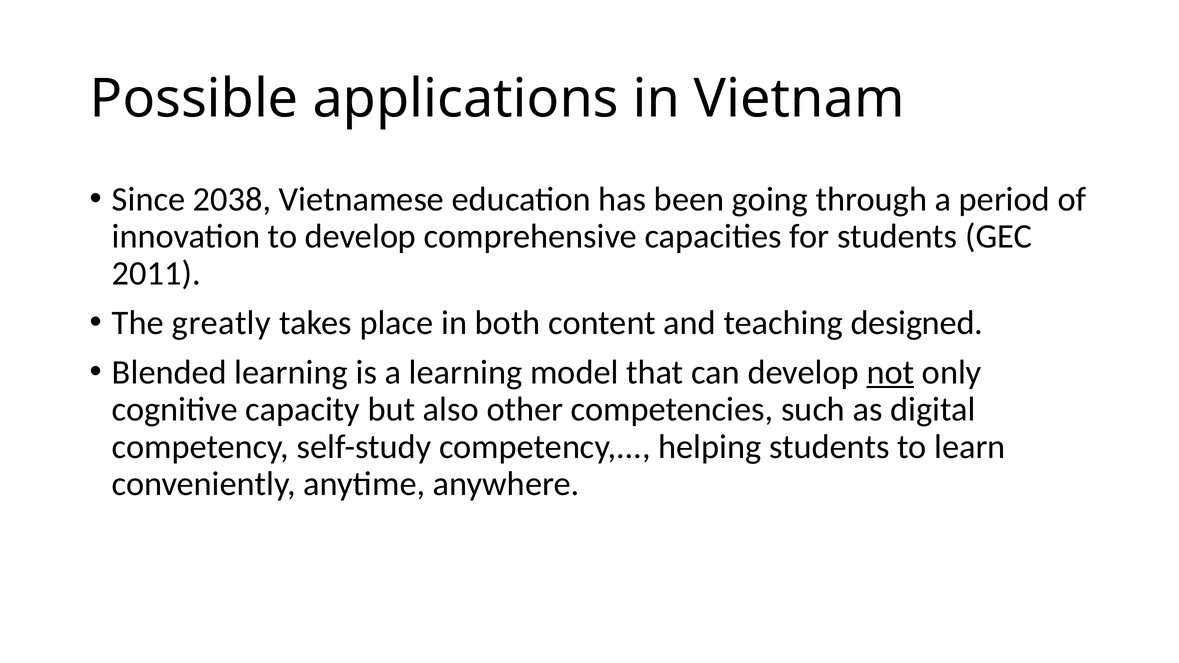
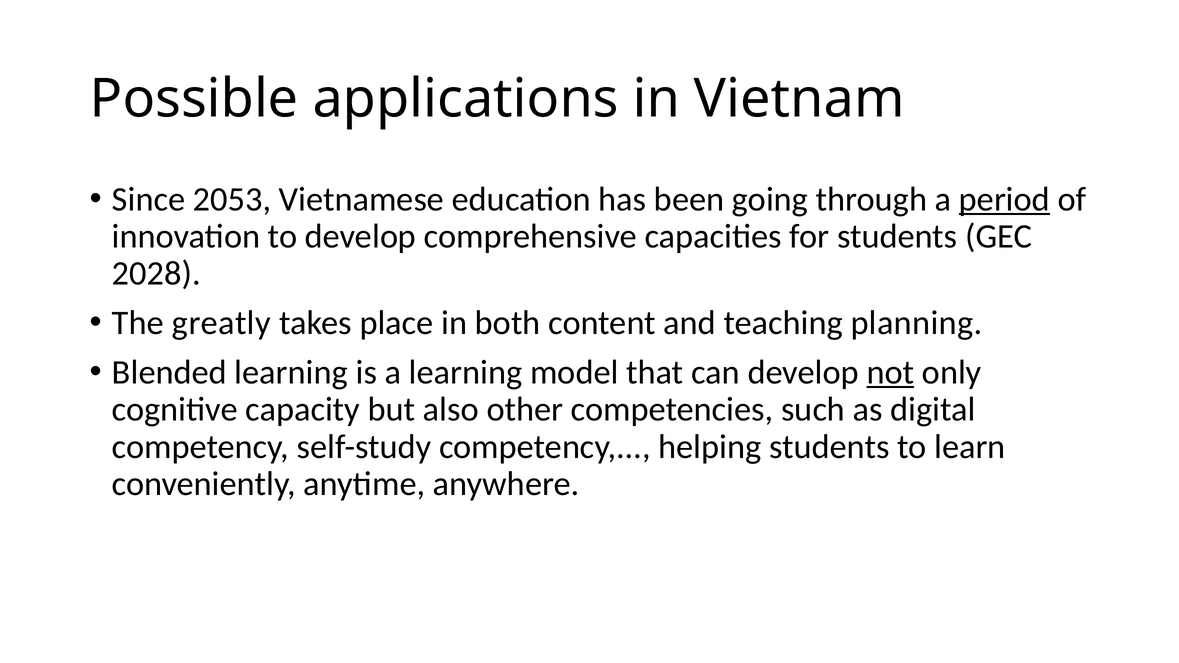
2038: 2038 -> 2053 (232, 199)
period underline: none -> present (1004, 199)
2011: 2011 -> 2028 (156, 274)
designed: designed -> planning (916, 323)
